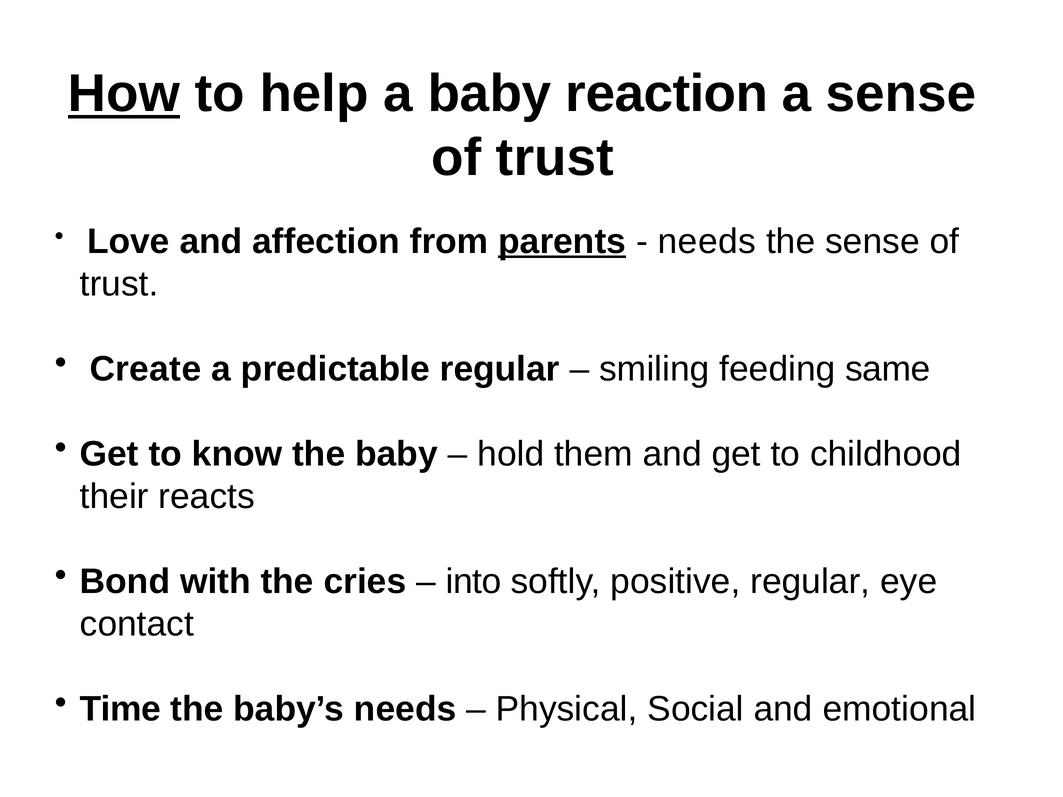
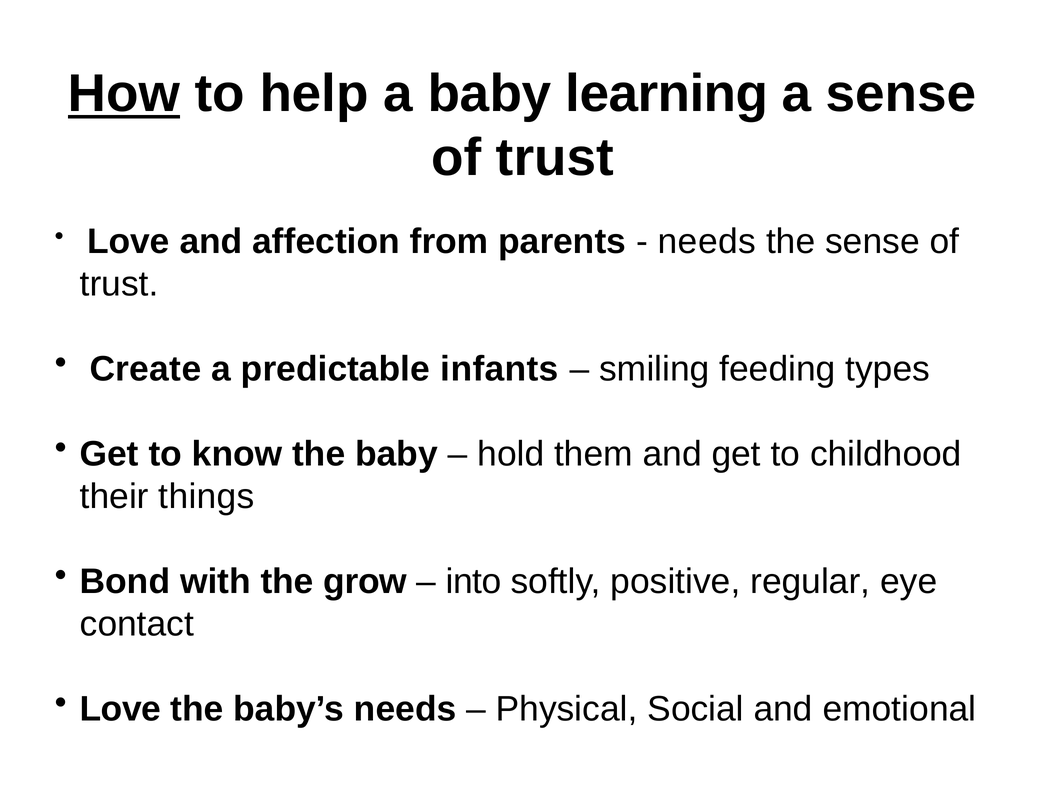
reaction: reaction -> learning (667, 94)
parents underline: present -> none (562, 242)
predictable regular: regular -> infants (500, 369)
same: same -> types (888, 369)
reacts: reacts -> things (207, 497)
cries: cries -> grow (365, 582)
Time: Time -> Love (120, 709)
